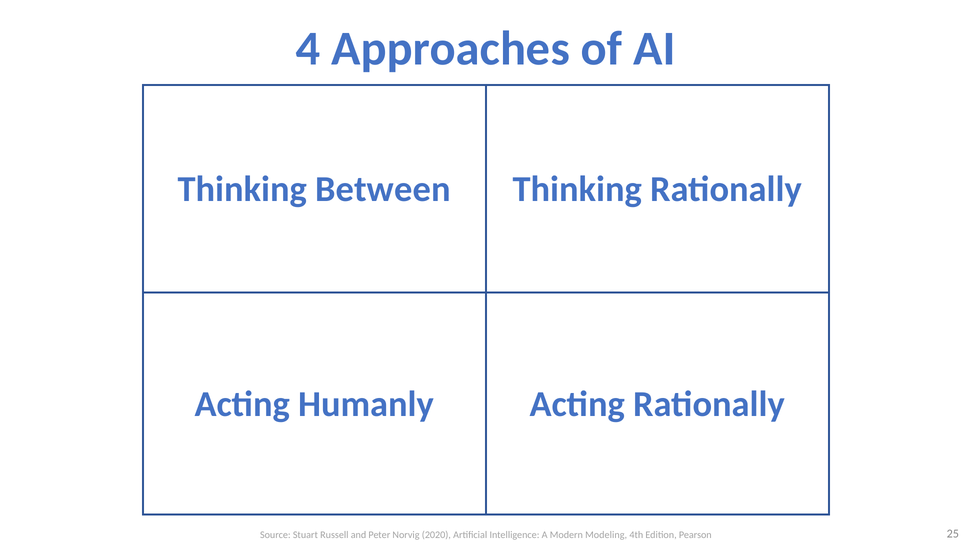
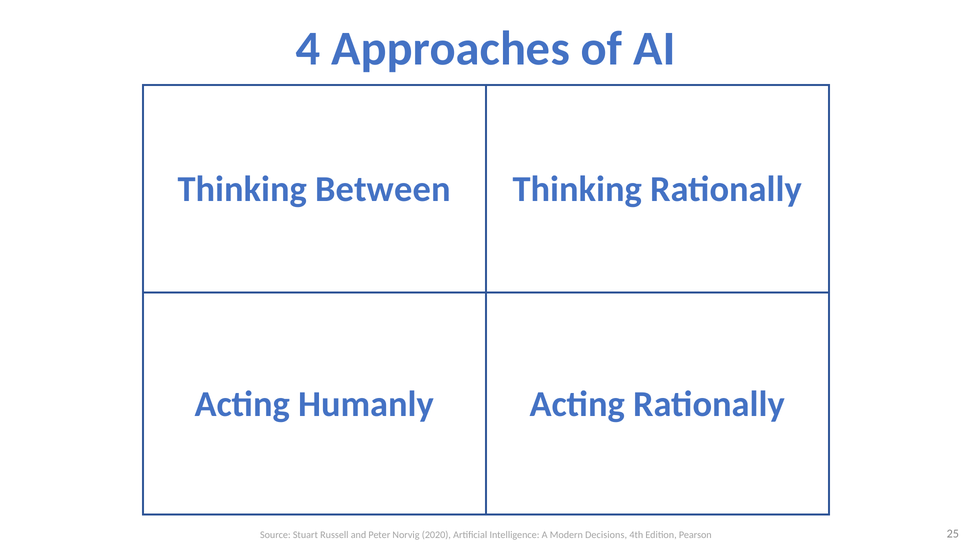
Modeling: Modeling -> Decisions (606, 535)
